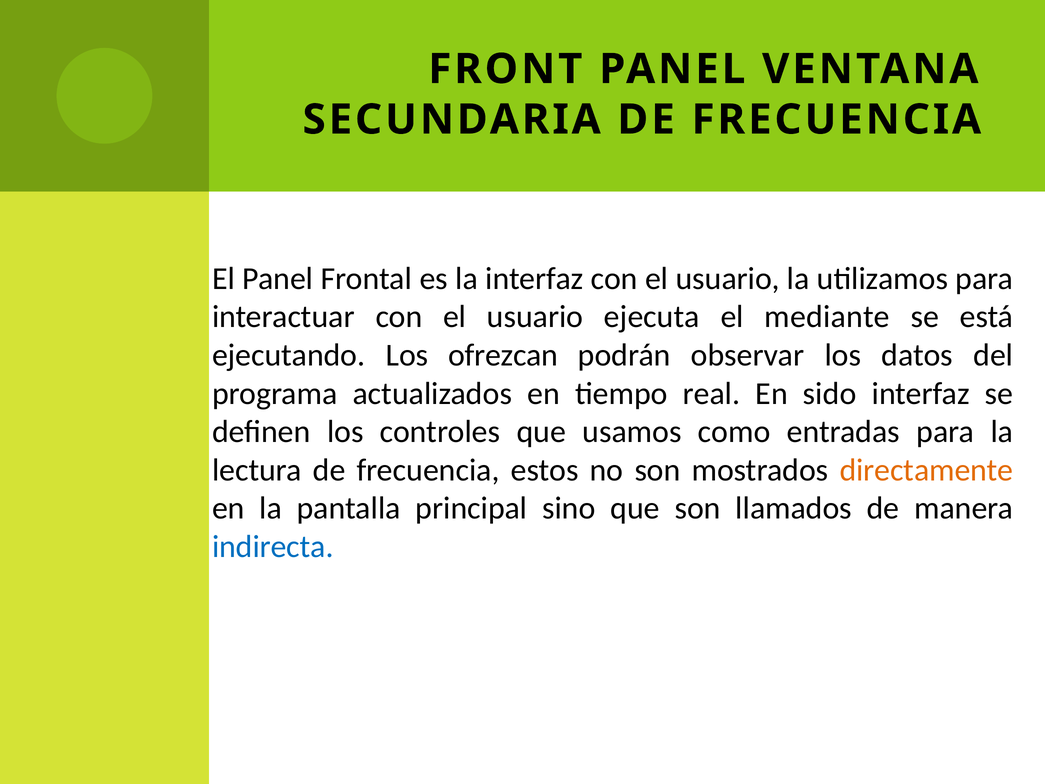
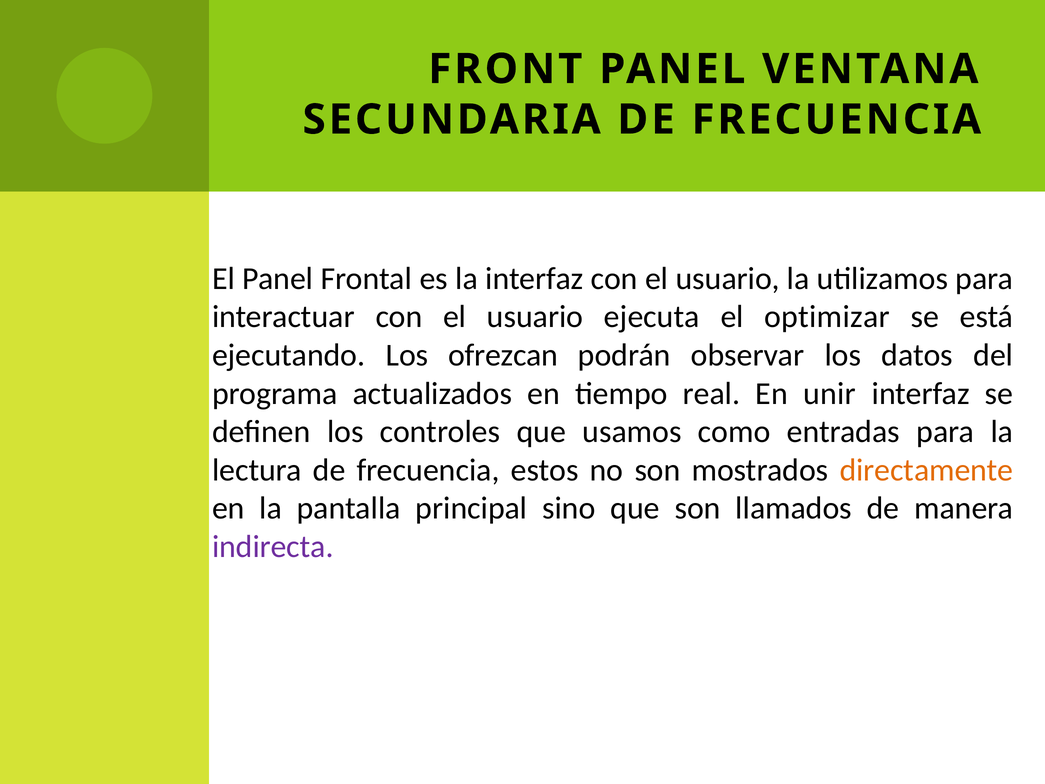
mediante: mediante -> optimizar (827, 317)
sido: sido -> unir (830, 393)
indirecta colour: blue -> purple (273, 546)
